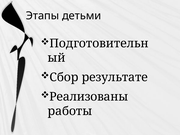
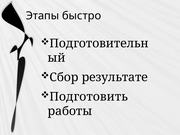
детьми: детьми -> быстро (82, 16)
Реализованы: Реализованы -> Подготовить (89, 97)
